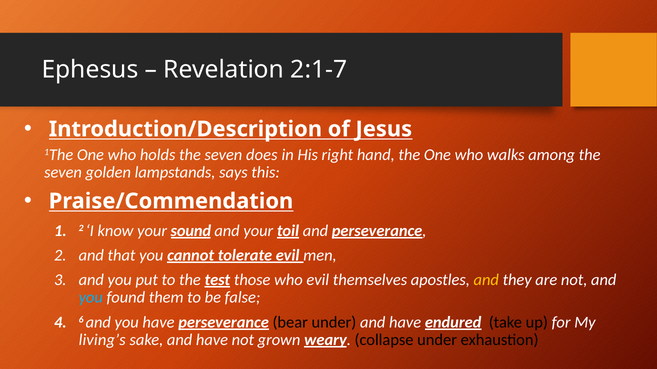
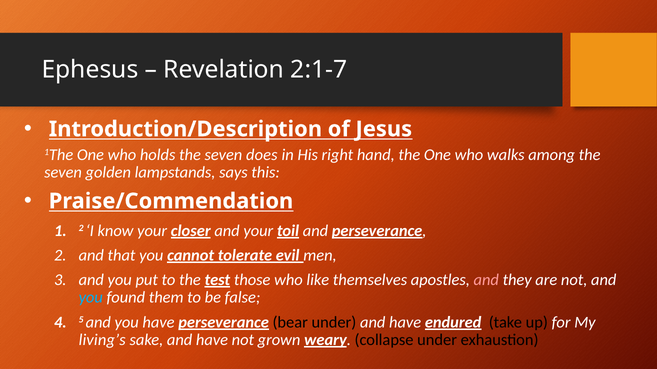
sound: sound -> closer (191, 231)
who evil: evil -> like (318, 280)
and colour: yellow -> pink (486, 280)
6: 6 -> 5 (81, 320)
